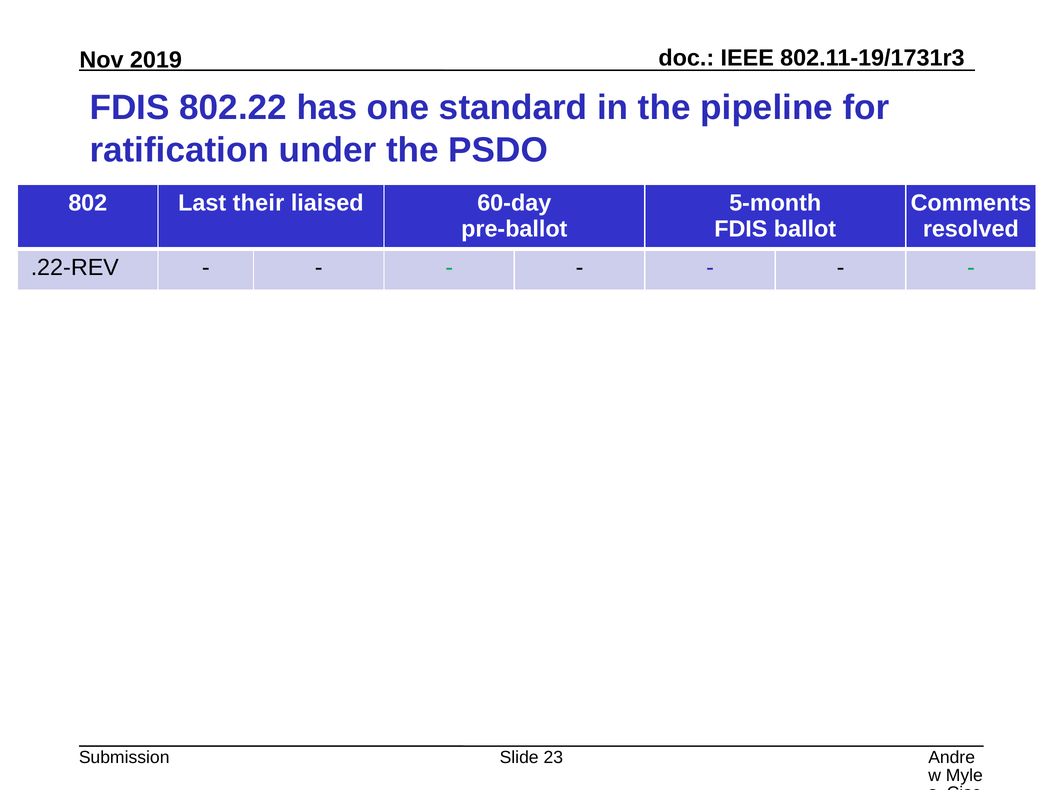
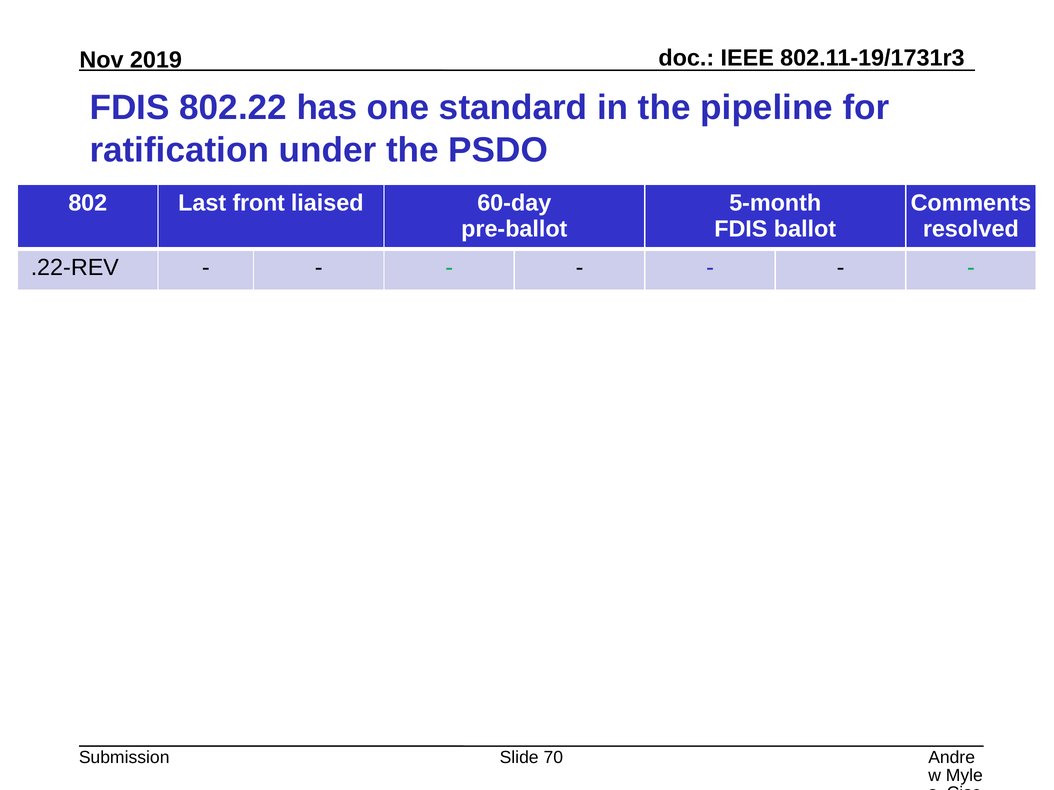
their: their -> front (259, 203)
23: 23 -> 70 (553, 758)
